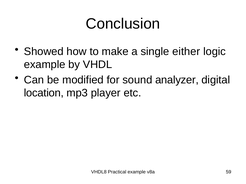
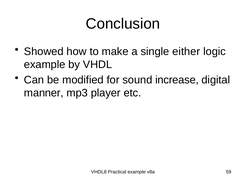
analyzer: analyzer -> increase (177, 80)
location: location -> manner (44, 93)
